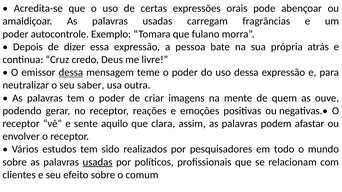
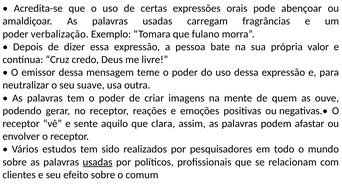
autocontrole: autocontrole -> verbalização (60, 34)
atrás: atrás -> valor (318, 47)
dessa underline: present -> none (71, 73)
saber: saber -> suave (91, 85)
